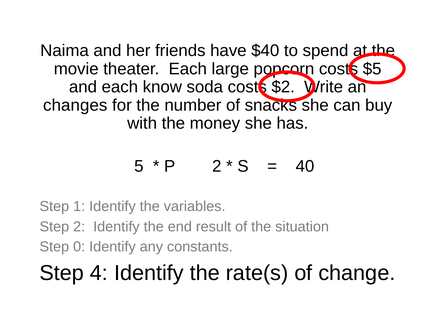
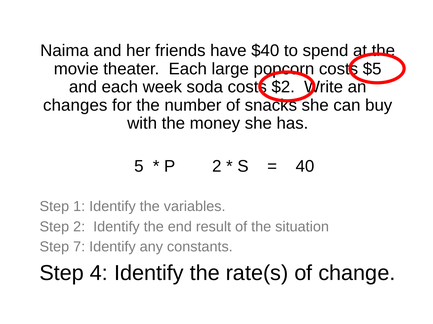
know: know -> week (162, 87)
0: 0 -> 7 (79, 247)
